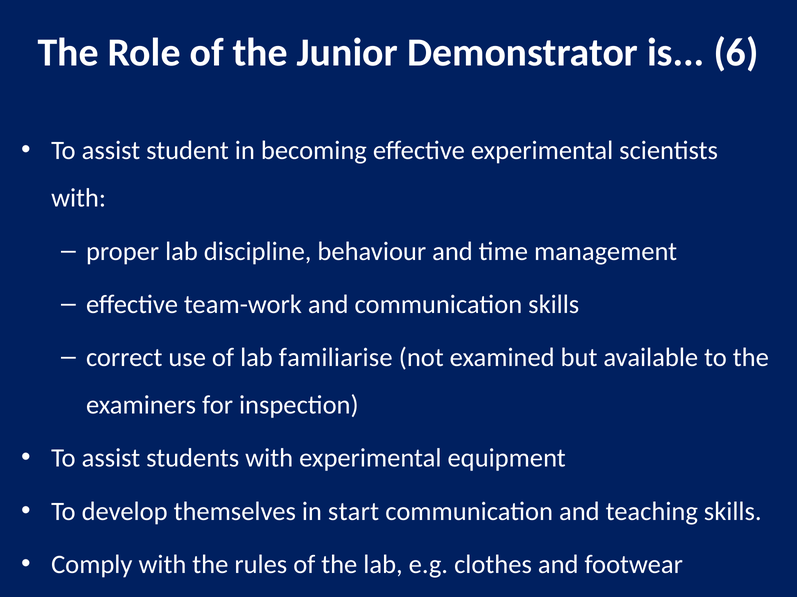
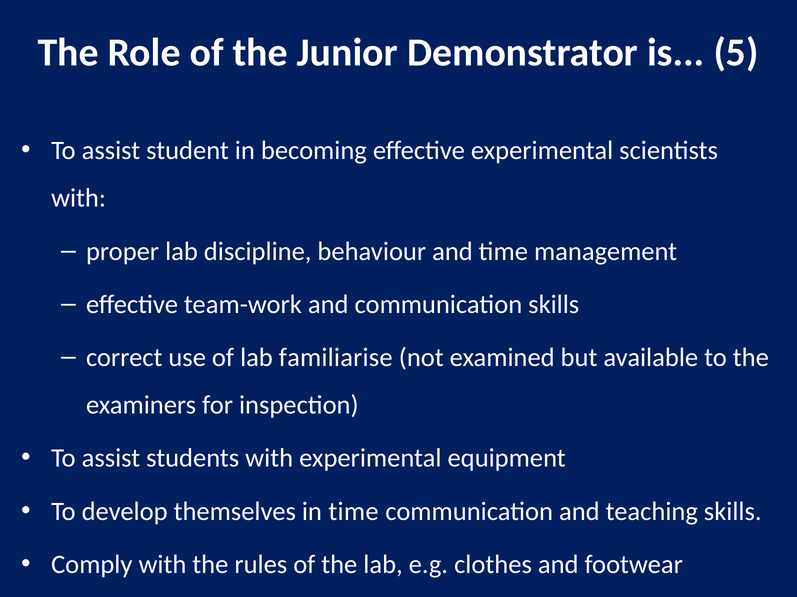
6: 6 -> 5 (736, 53)
in start: start -> time (354, 512)
